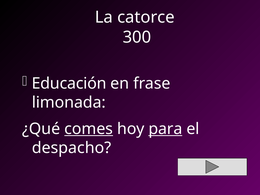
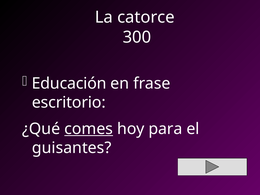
limonada: limonada -> escritorio (69, 103)
para underline: present -> none (165, 129)
despacho: despacho -> guisantes (72, 148)
